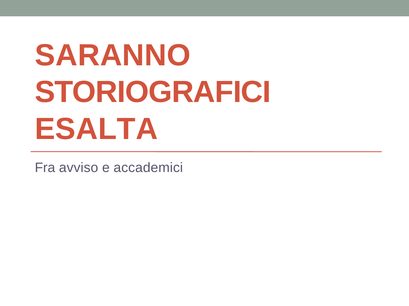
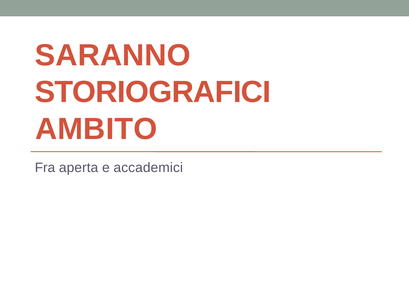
ESALTA: ESALTA -> AMBITO (96, 129)
avviso: avviso -> aperta (79, 168)
